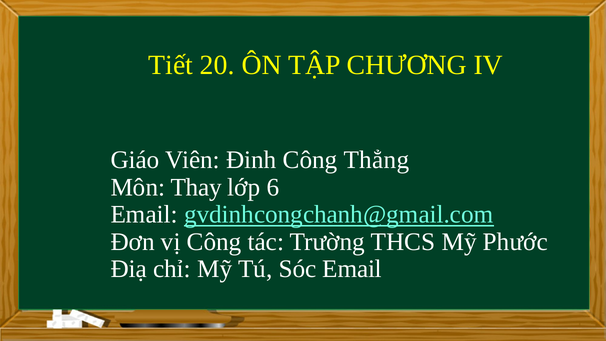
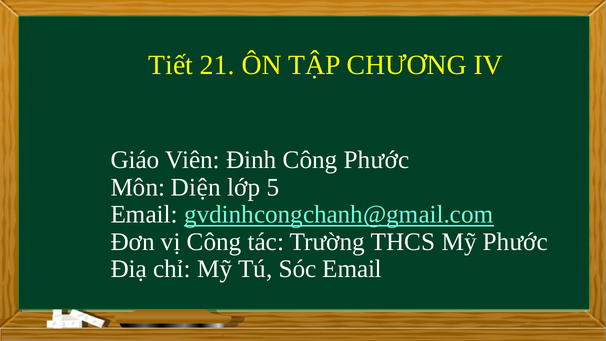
20: 20 -> 21 (217, 65)
Công Thẳng: Thẳng -> Phước (377, 160)
Thay: Thay -> Diện (196, 187)
6: 6 -> 5 (273, 187)
